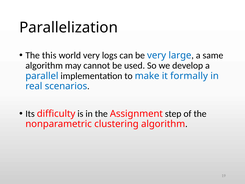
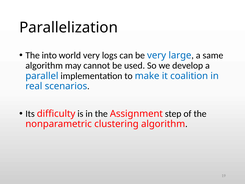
this: this -> into (49, 55)
formally: formally -> coalition (189, 76)
